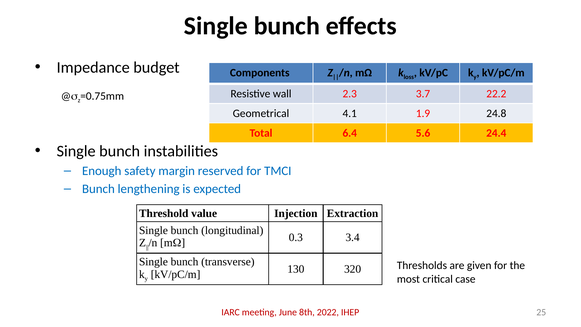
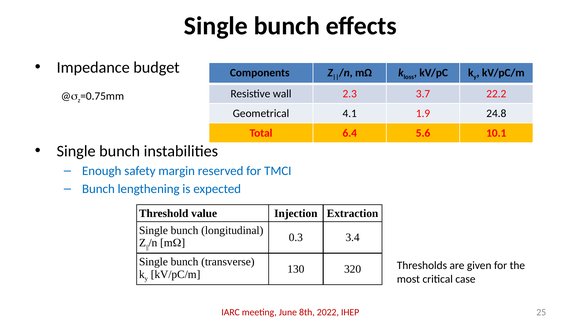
24.4: 24.4 -> 10.1 (496, 133)
